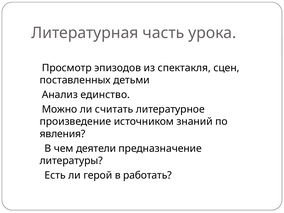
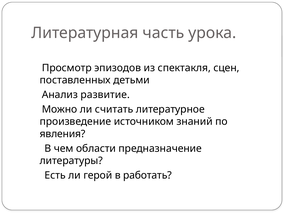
единство: единство -> развитие (105, 95)
деятели: деятели -> области (96, 148)
